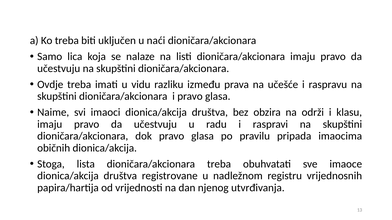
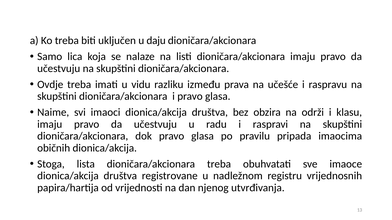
naći: naći -> daju (156, 41)
